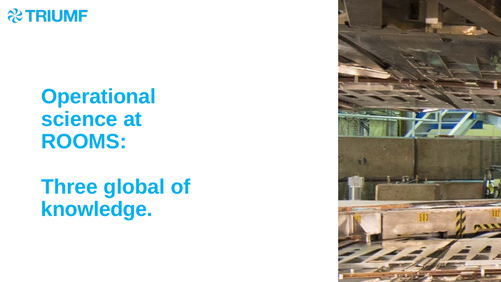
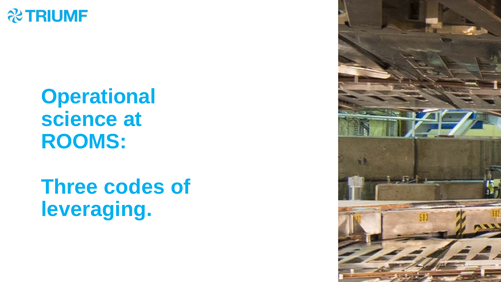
global: global -> codes (134, 187)
knowledge: knowledge -> leveraging (97, 209)
